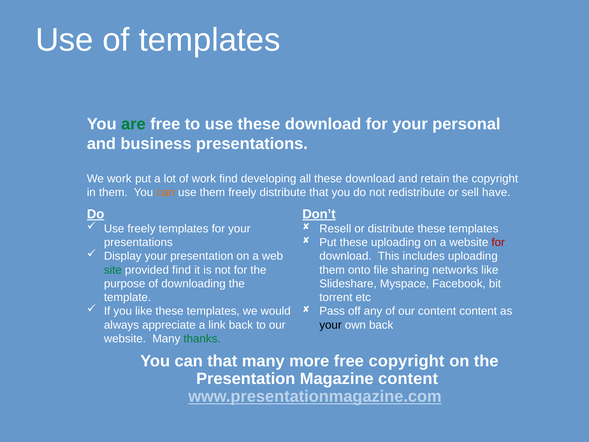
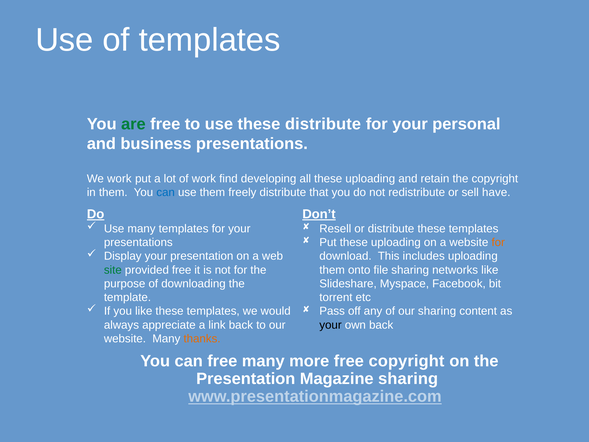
use these download: download -> distribute (323, 124)
all these download: download -> uploading (370, 179)
can colour: orange -> blue (166, 192)
Use freely: freely -> many (142, 229)
for colour: red -> orange (498, 242)
provided find: find -> free (182, 270)
our content: content -> sharing (437, 311)
thanks colour: green -> orange (202, 339)
can that: that -> free (222, 361)
Magazine content: content -> sharing (408, 379)
